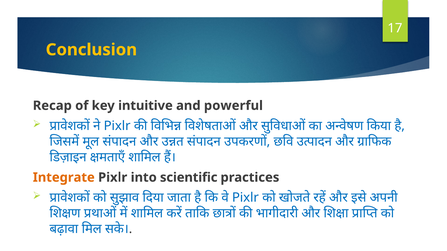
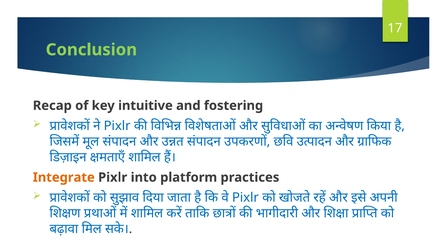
Conclusion colour: yellow -> light green (91, 50)
powerful: powerful -> fostering (234, 106)
scientific: scientific -> platform (189, 178)
